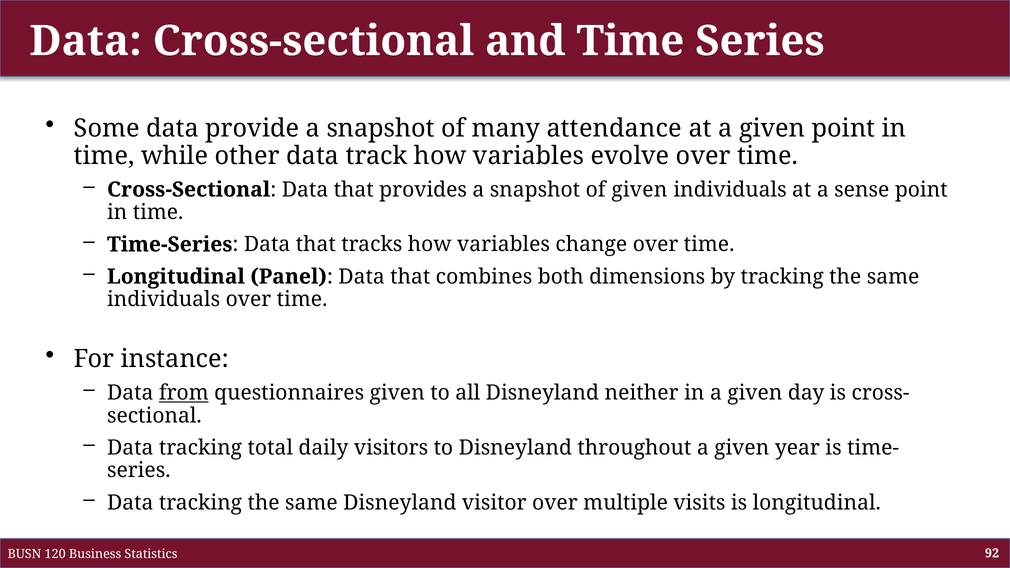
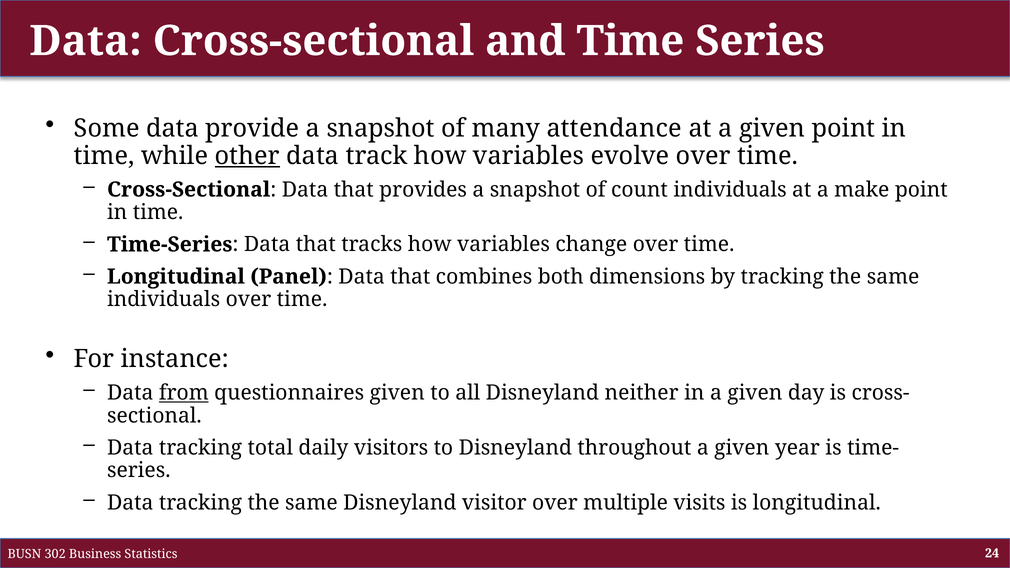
other underline: none -> present (247, 156)
of given: given -> count (639, 190)
sense: sense -> make (862, 190)
120: 120 -> 302 (55, 554)
92: 92 -> 24 (992, 553)
